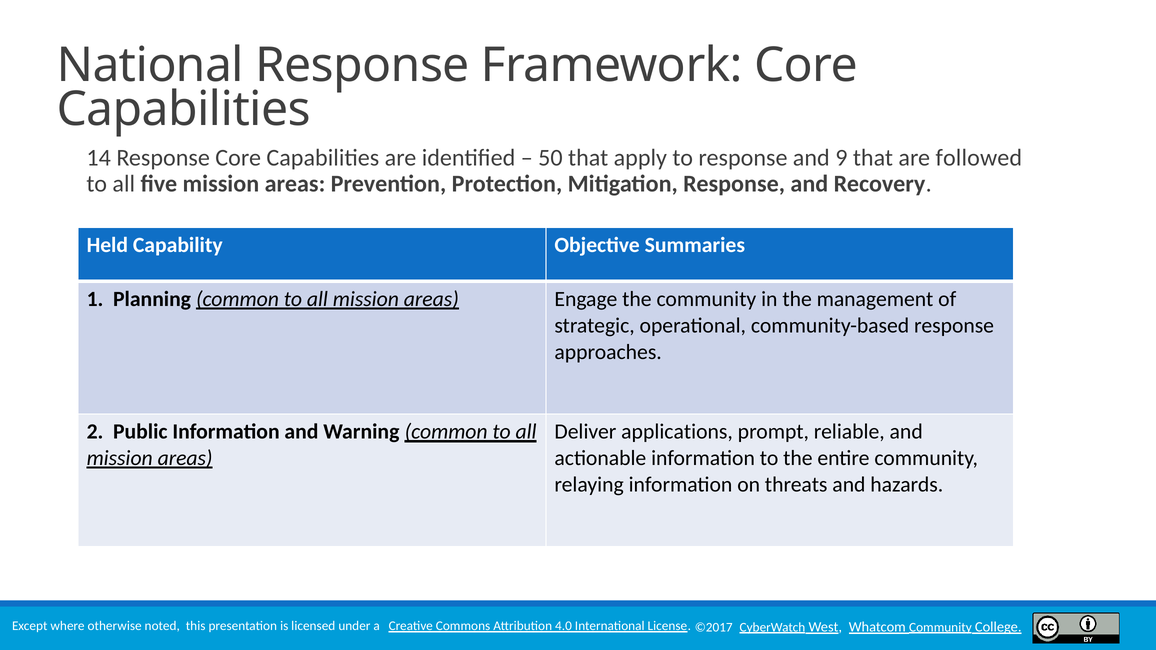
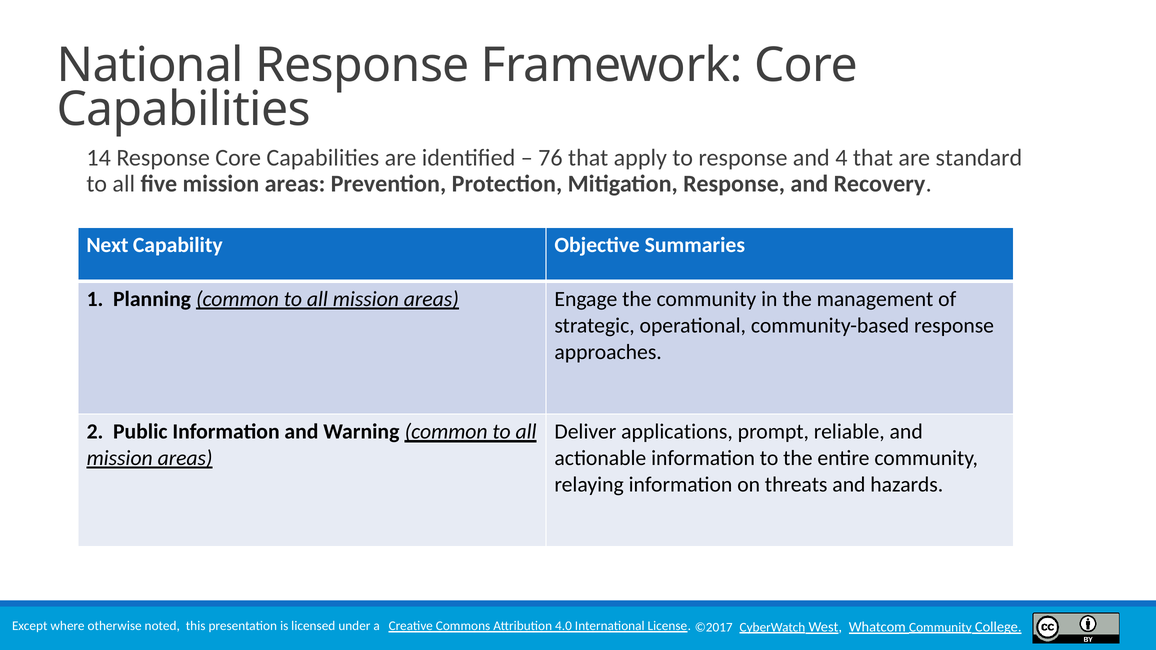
50: 50 -> 76 (550, 158)
9: 9 -> 4 (841, 158)
followed: followed -> standard (979, 158)
Held: Held -> Next (107, 245)
